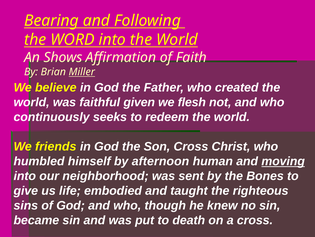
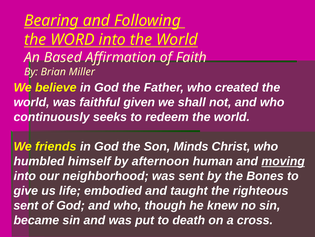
Shows: Shows -> Based (63, 57)
Miller underline: present -> none (82, 72)
flesh: flesh -> shall (192, 102)
Son Cross: Cross -> Minds (191, 146)
sins: sins -> sent (26, 205)
